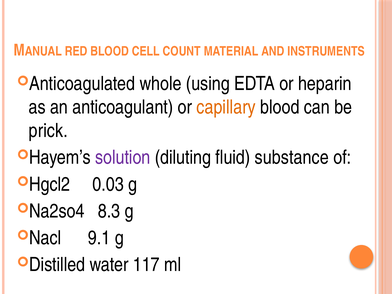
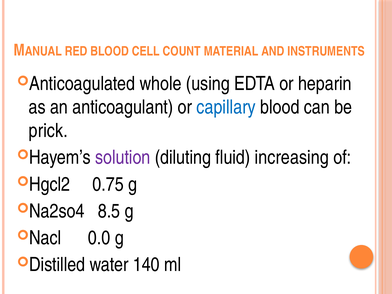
capillary colour: orange -> blue (226, 107)
substance: substance -> increasing (292, 157)
0.03: 0.03 -> 0.75 (108, 184)
8.3: 8.3 -> 8.5 (109, 211)
9.1: 9.1 -> 0.0 (99, 238)
117: 117 -> 140 (146, 265)
